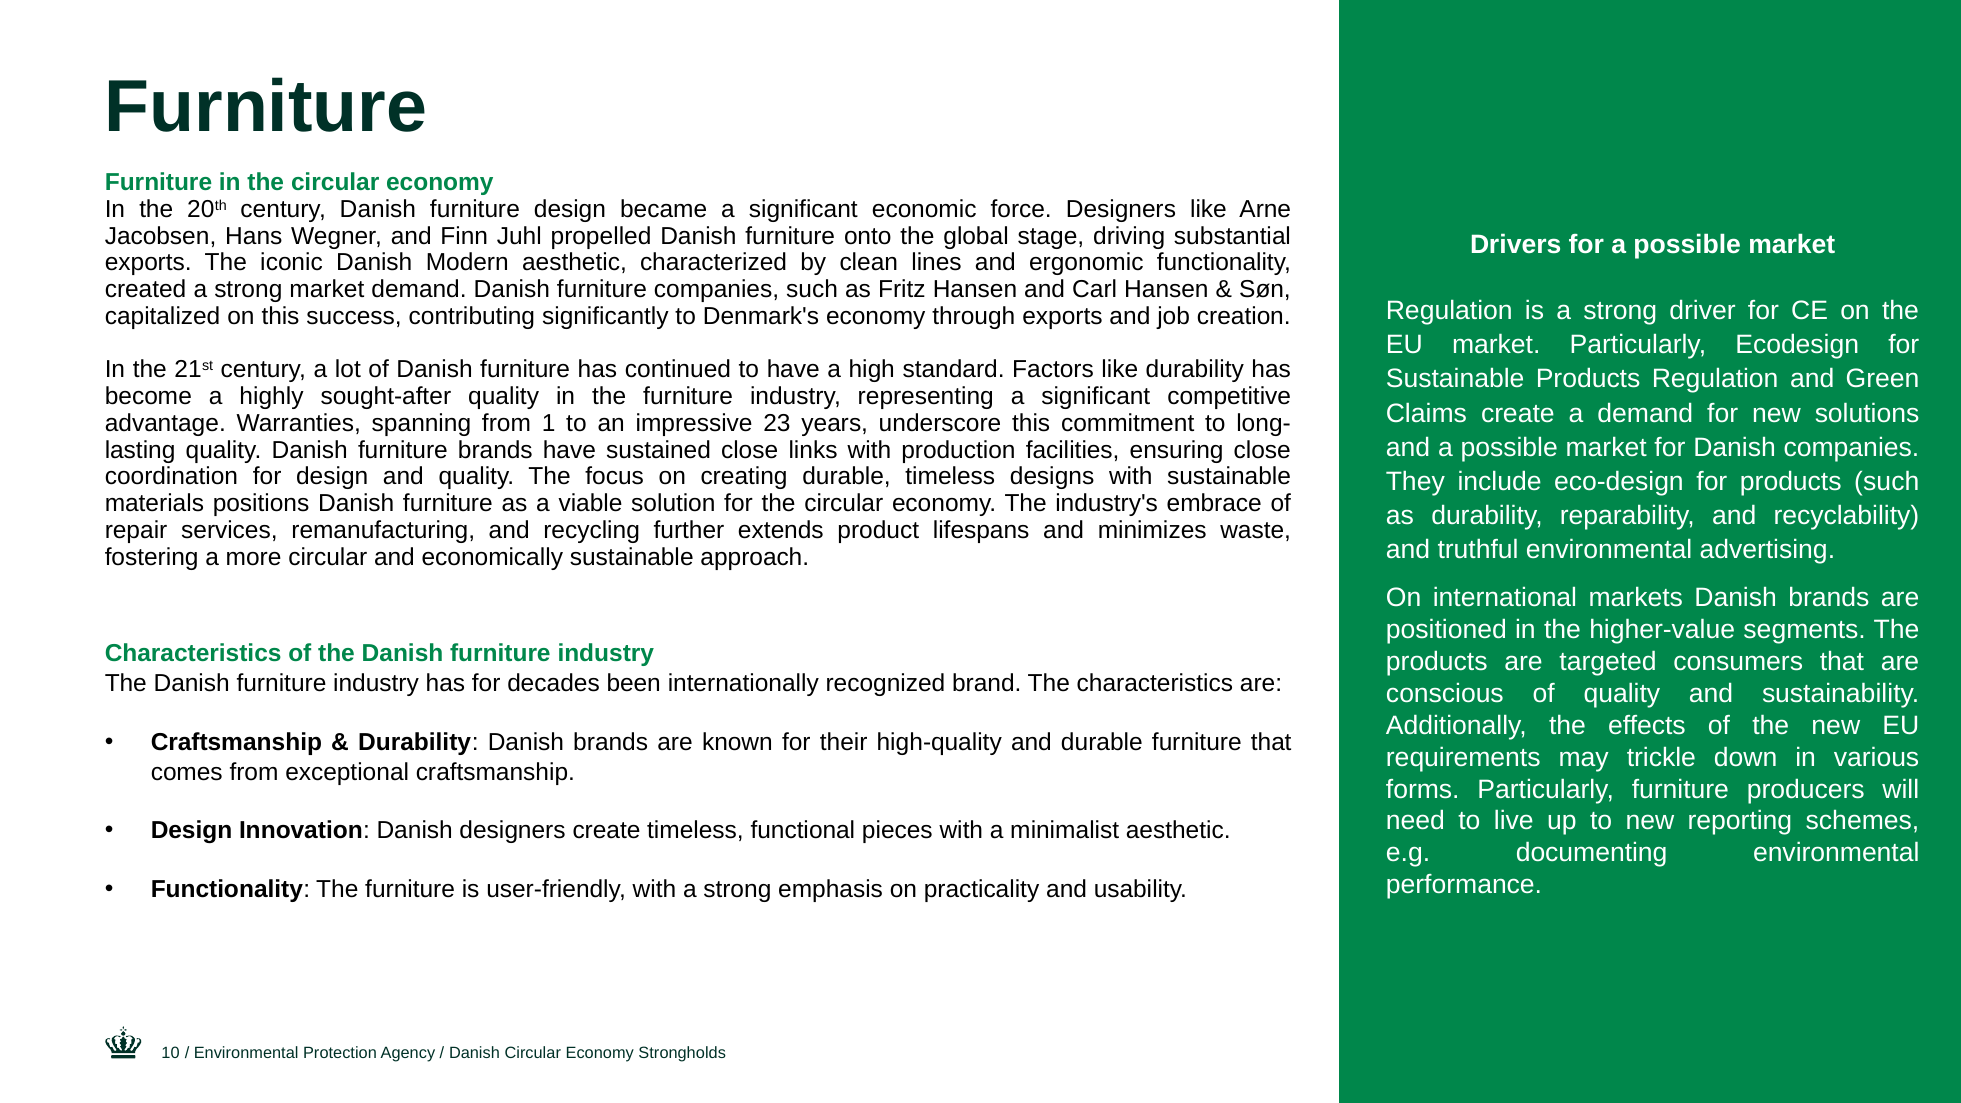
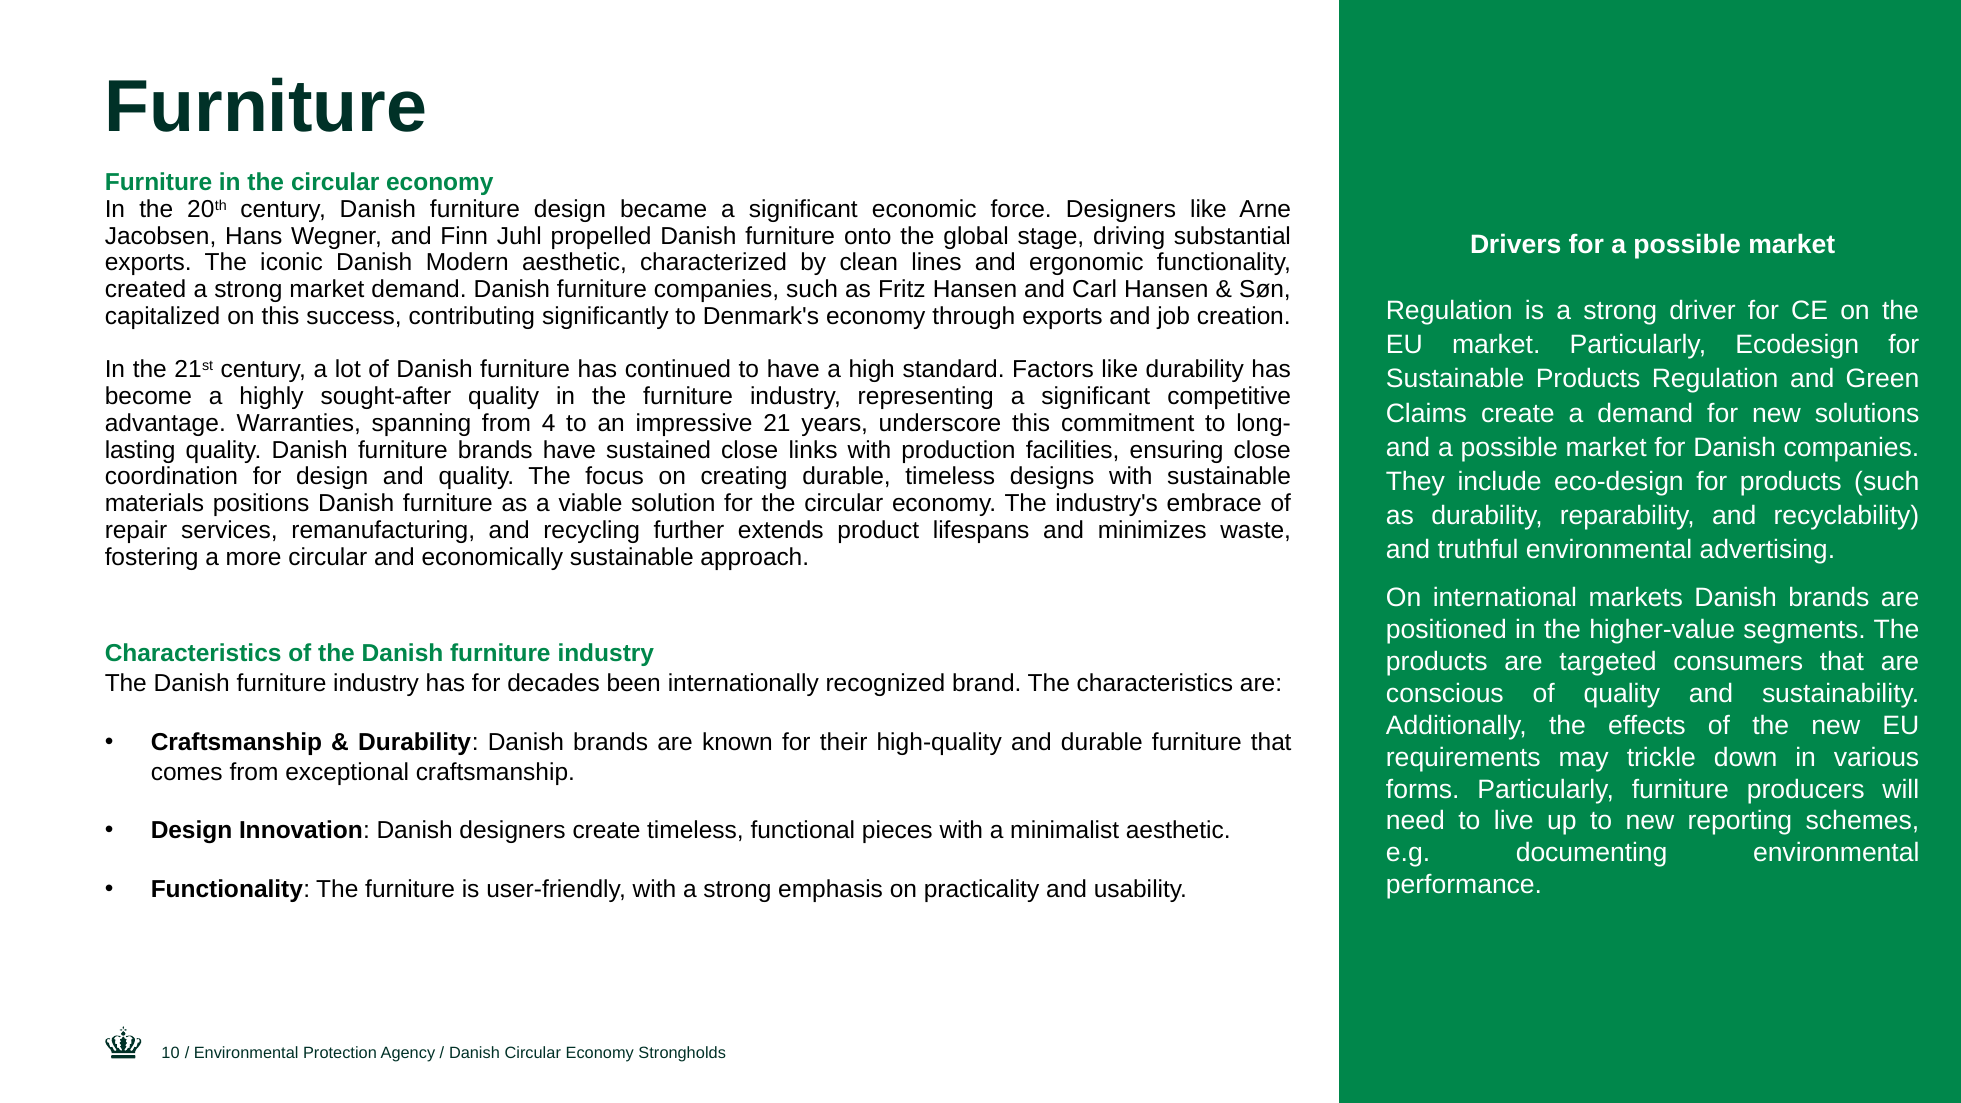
1: 1 -> 4 (549, 424)
23: 23 -> 21 (777, 424)
